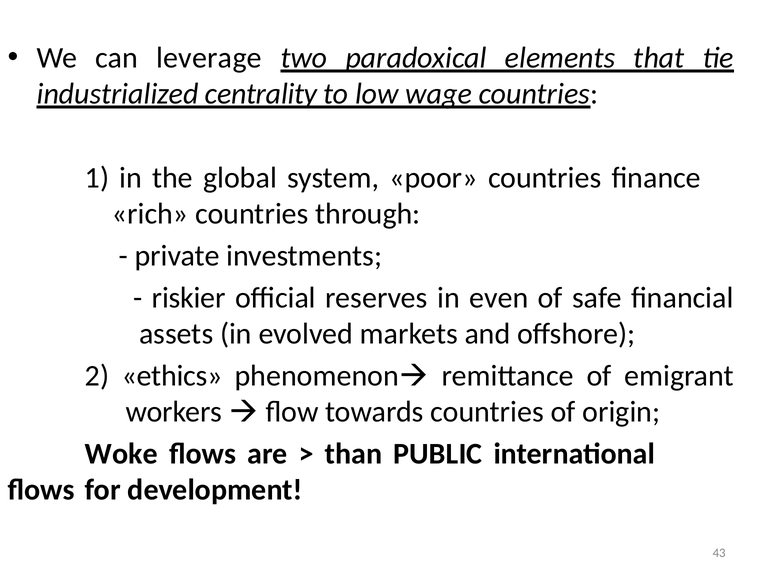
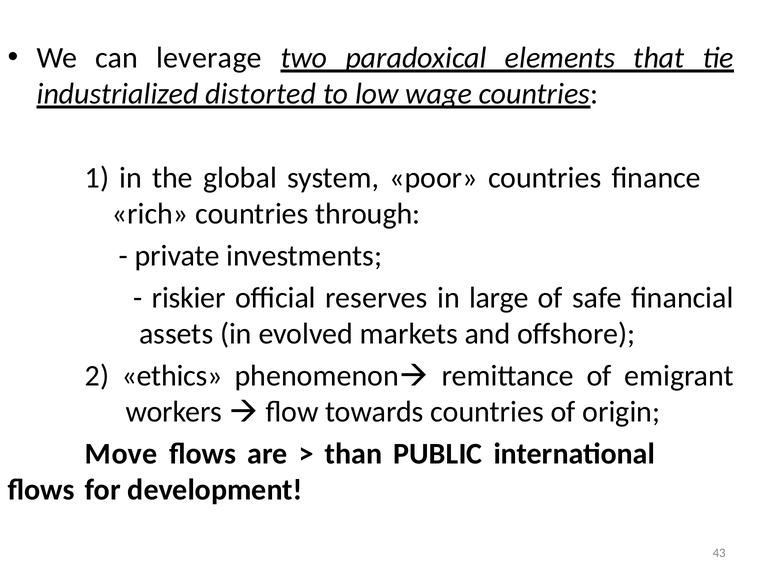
centrality: centrality -> distorted (261, 94)
even: even -> large (499, 298)
Woke: Woke -> Move (121, 454)
